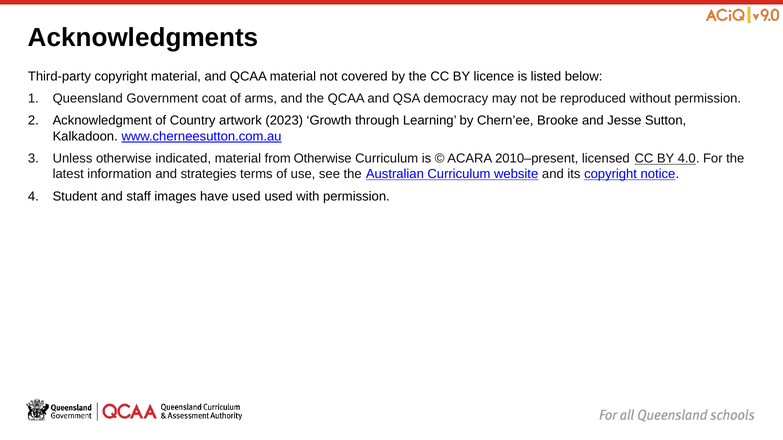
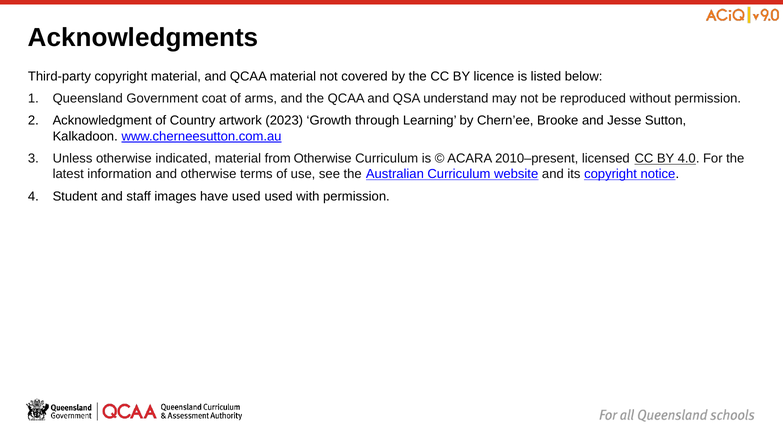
democracy: democracy -> understand (456, 99)
and strategies: strategies -> otherwise (209, 174)
